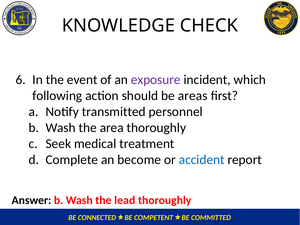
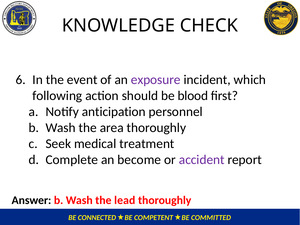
areas: areas -> blood (193, 96)
transmitted: transmitted -> anticipation (114, 112)
accident colour: blue -> purple (202, 160)
